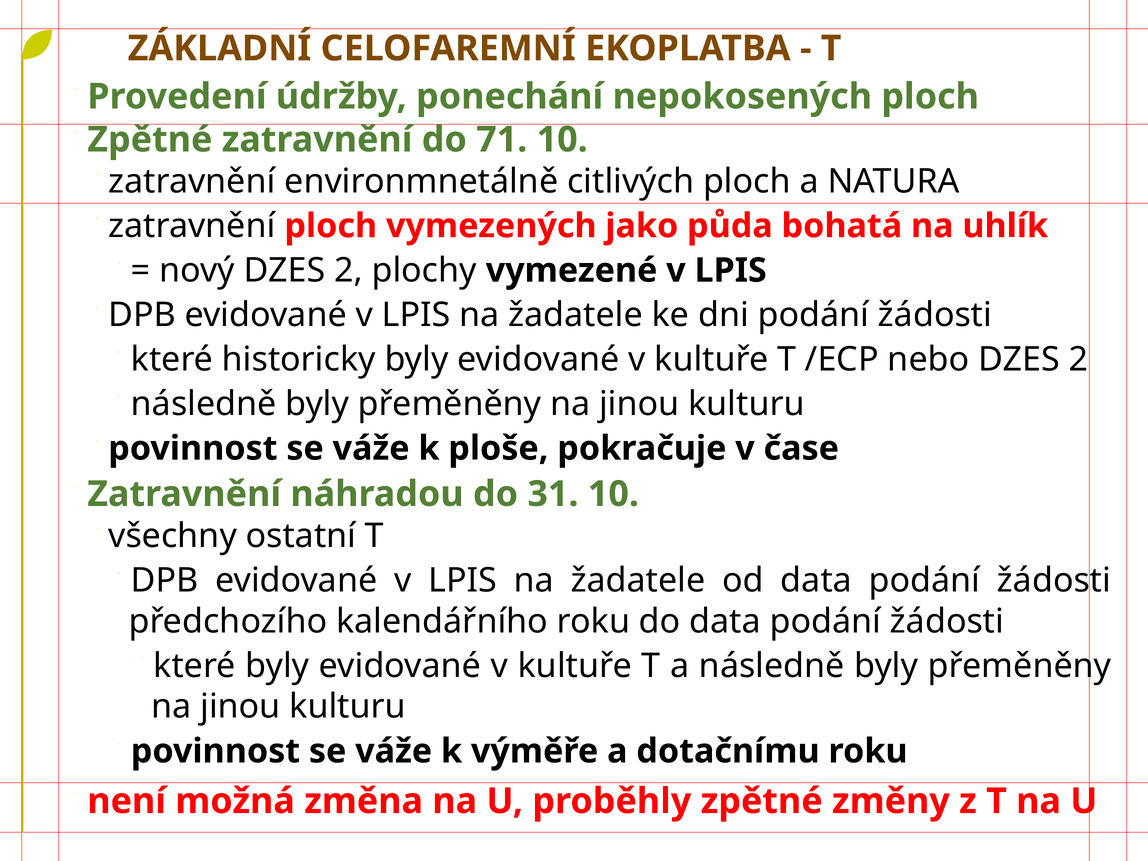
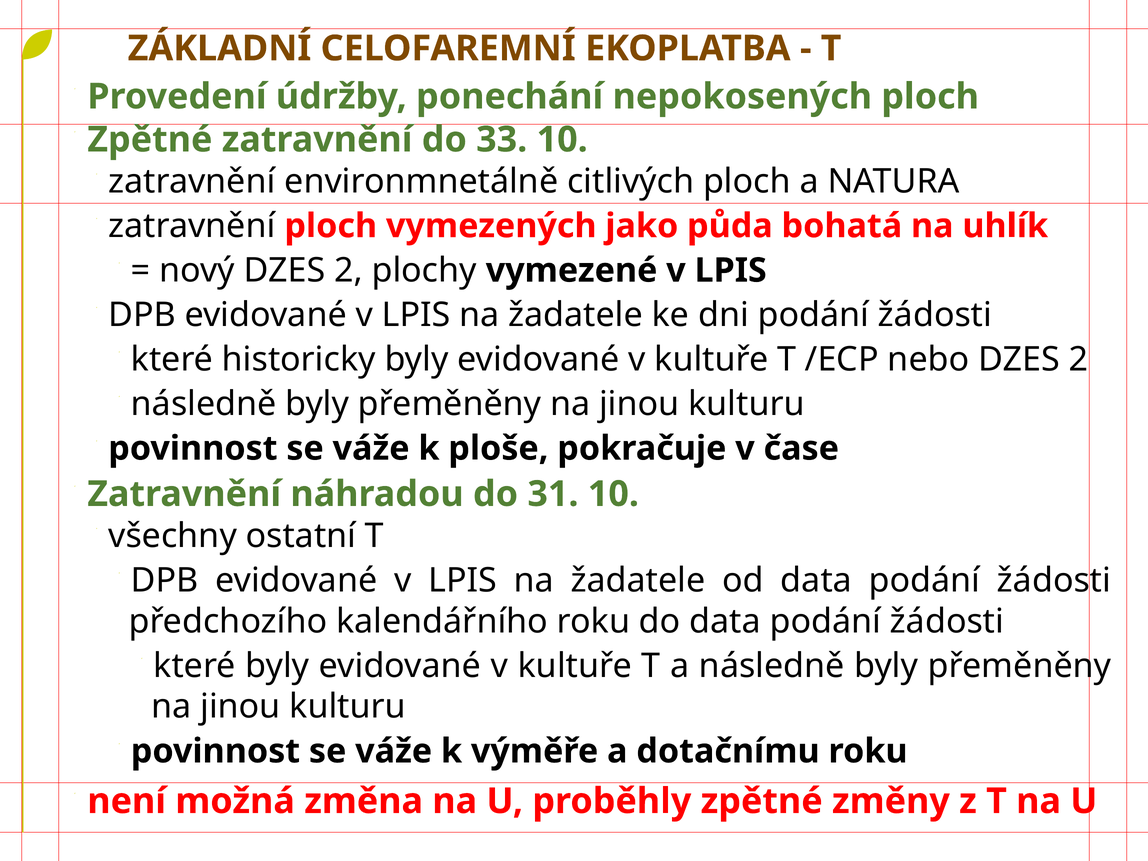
71: 71 -> 33 (502, 140)
